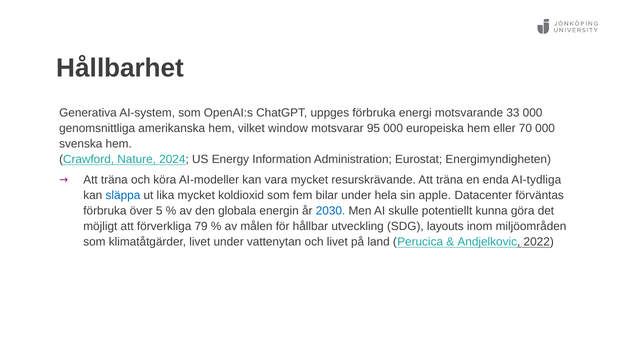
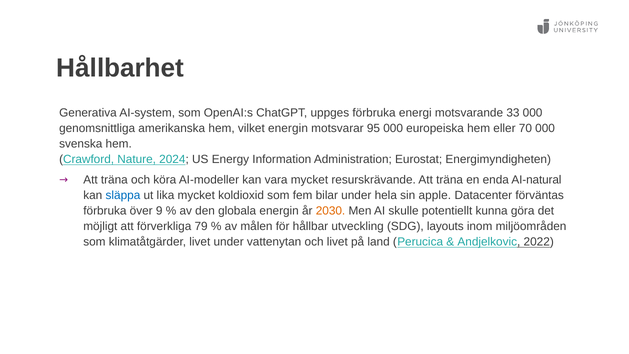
vilket window: window -> energin (288, 128)
AI-tydliga: AI-tydliga -> AI-natural (536, 180)
5: 5 -> 9 (159, 211)
2030 colour: blue -> orange (331, 211)
